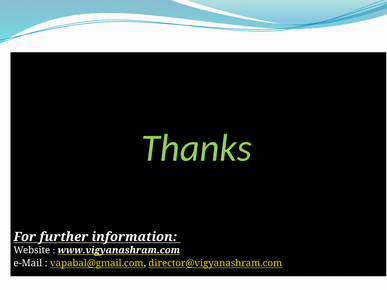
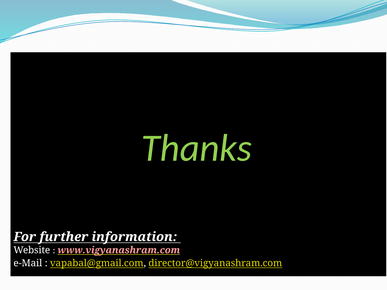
www.vigyanashram.com colour: white -> pink (119, 250)
